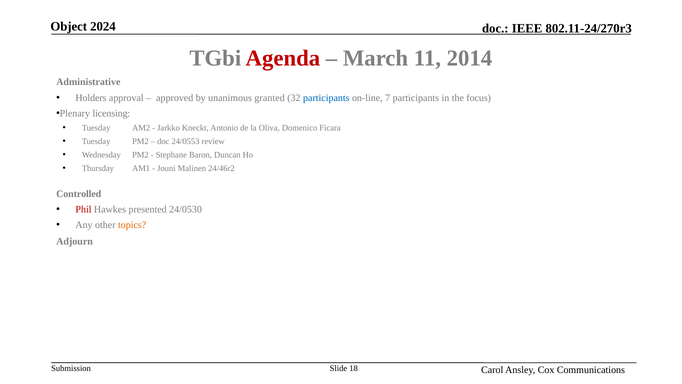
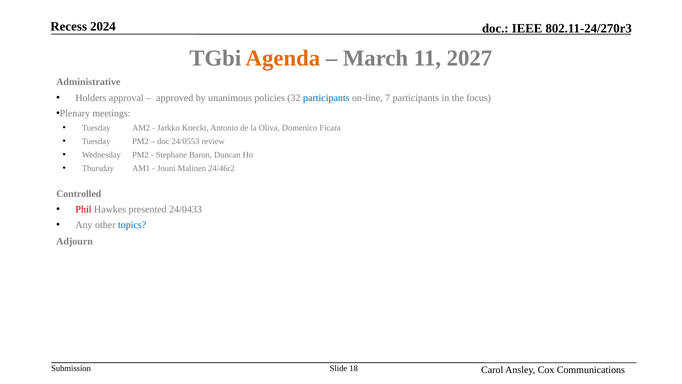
Object: Object -> Recess (69, 27)
Agenda colour: red -> orange (283, 58)
2014: 2014 -> 2027 (469, 58)
granted: granted -> policies (270, 98)
licensing: licensing -> meetings (111, 114)
24/0530: 24/0530 -> 24/0433 (186, 209)
topics colour: orange -> blue (132, 225)
